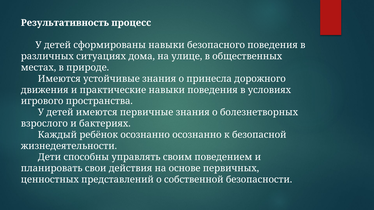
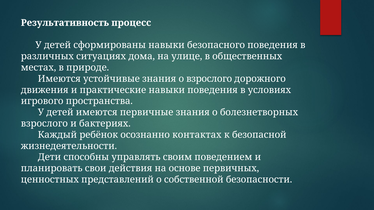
о принесла: принесла -> взрослого (209, 79)
осознанно осознанно: осознанно -> контактах (197, 135)
